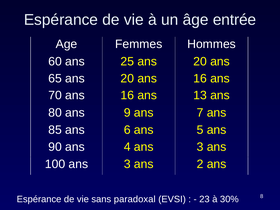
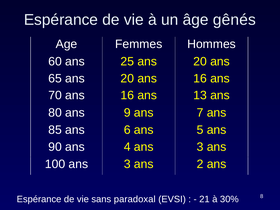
entrée: entrée -> gênés (234, 20)
23: 23 -> 21 (204, 199)
